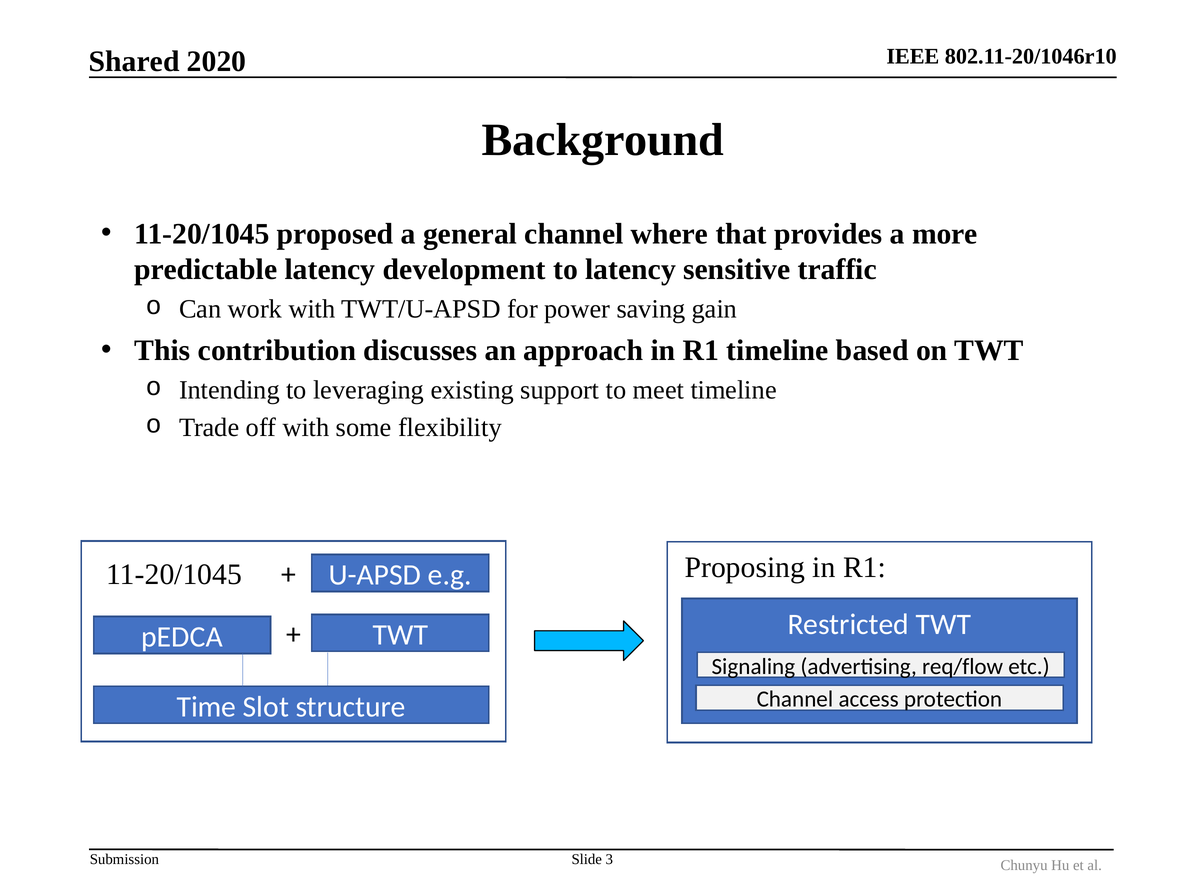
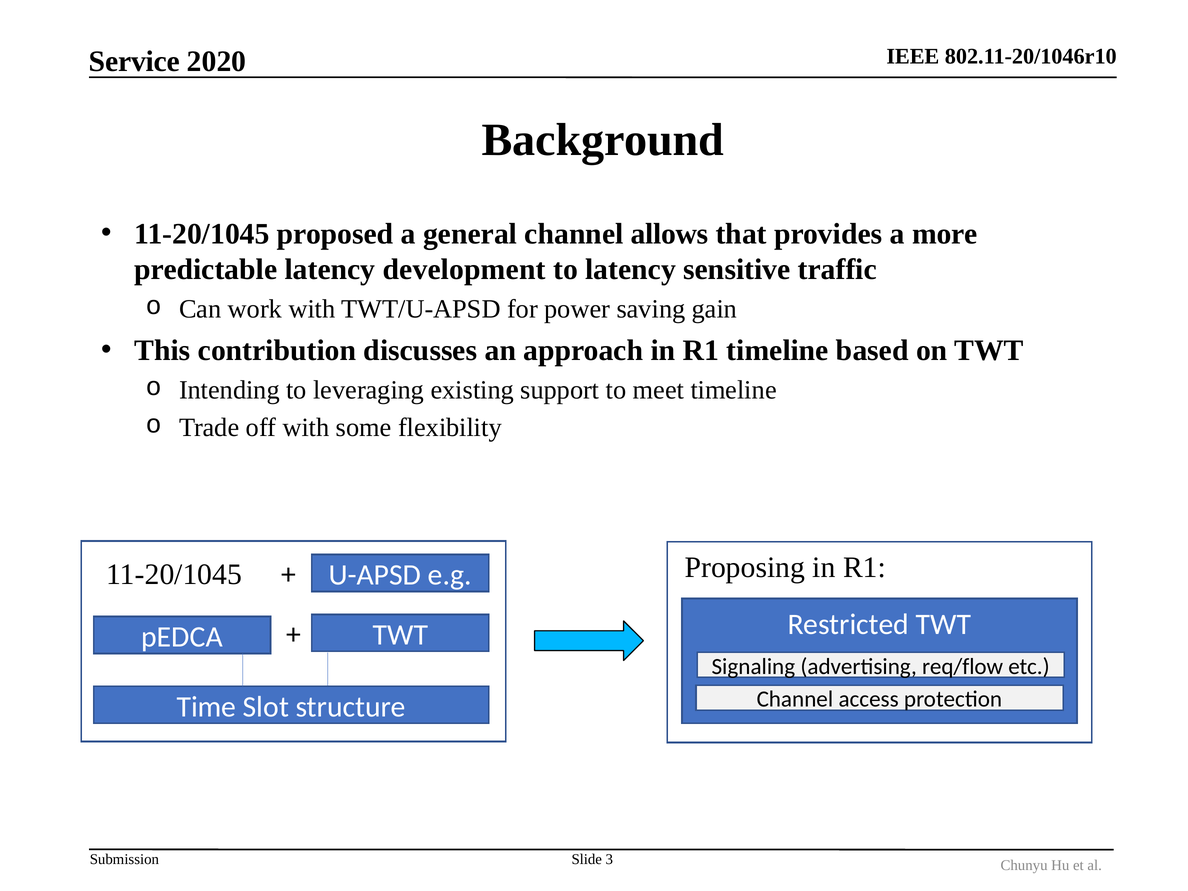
Shared: Shared -> Service (134, 61)
where: where -> allows (670, 234)
